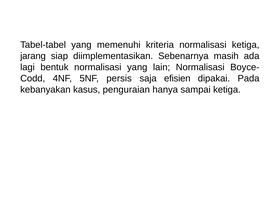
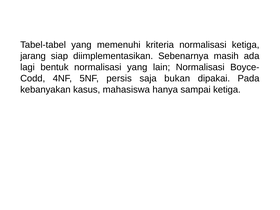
efisien: efisien -> bukan (177, 78)
penguraian: penguraian -> mahasiswa (126, 90)
